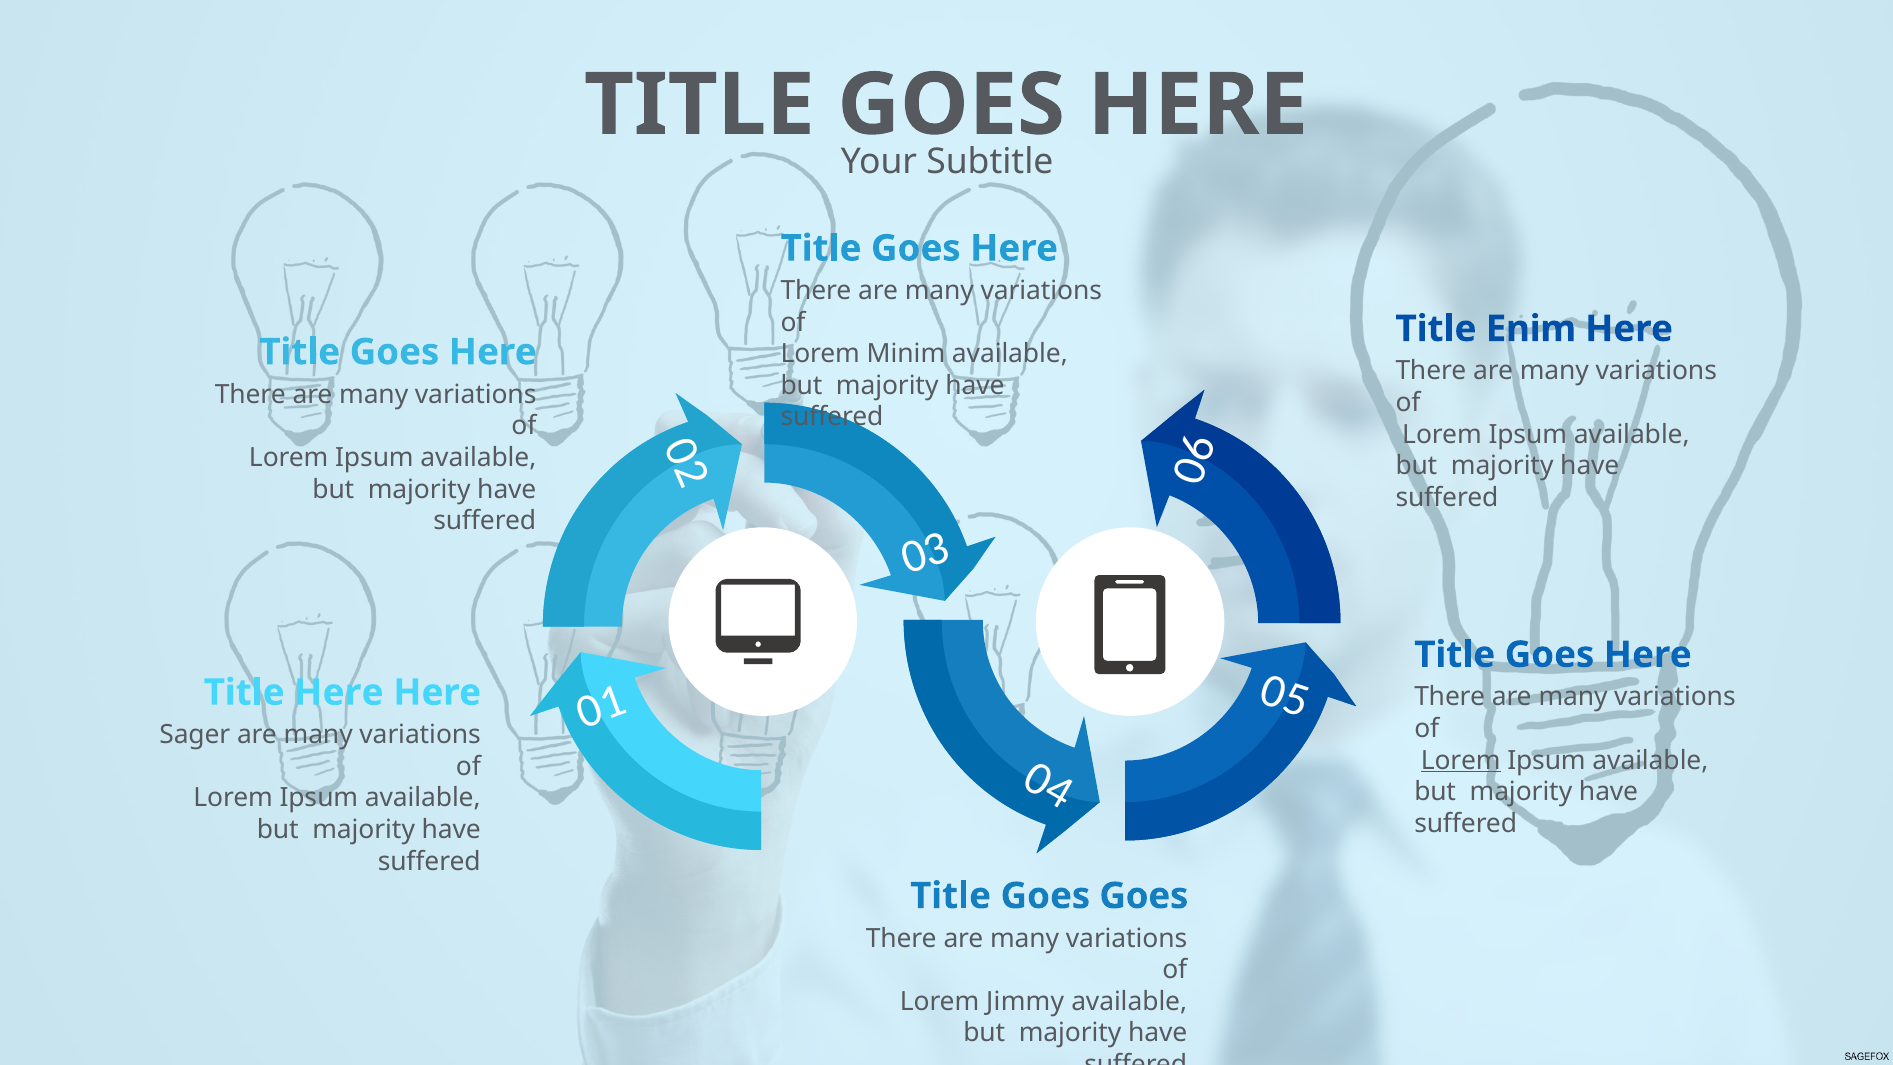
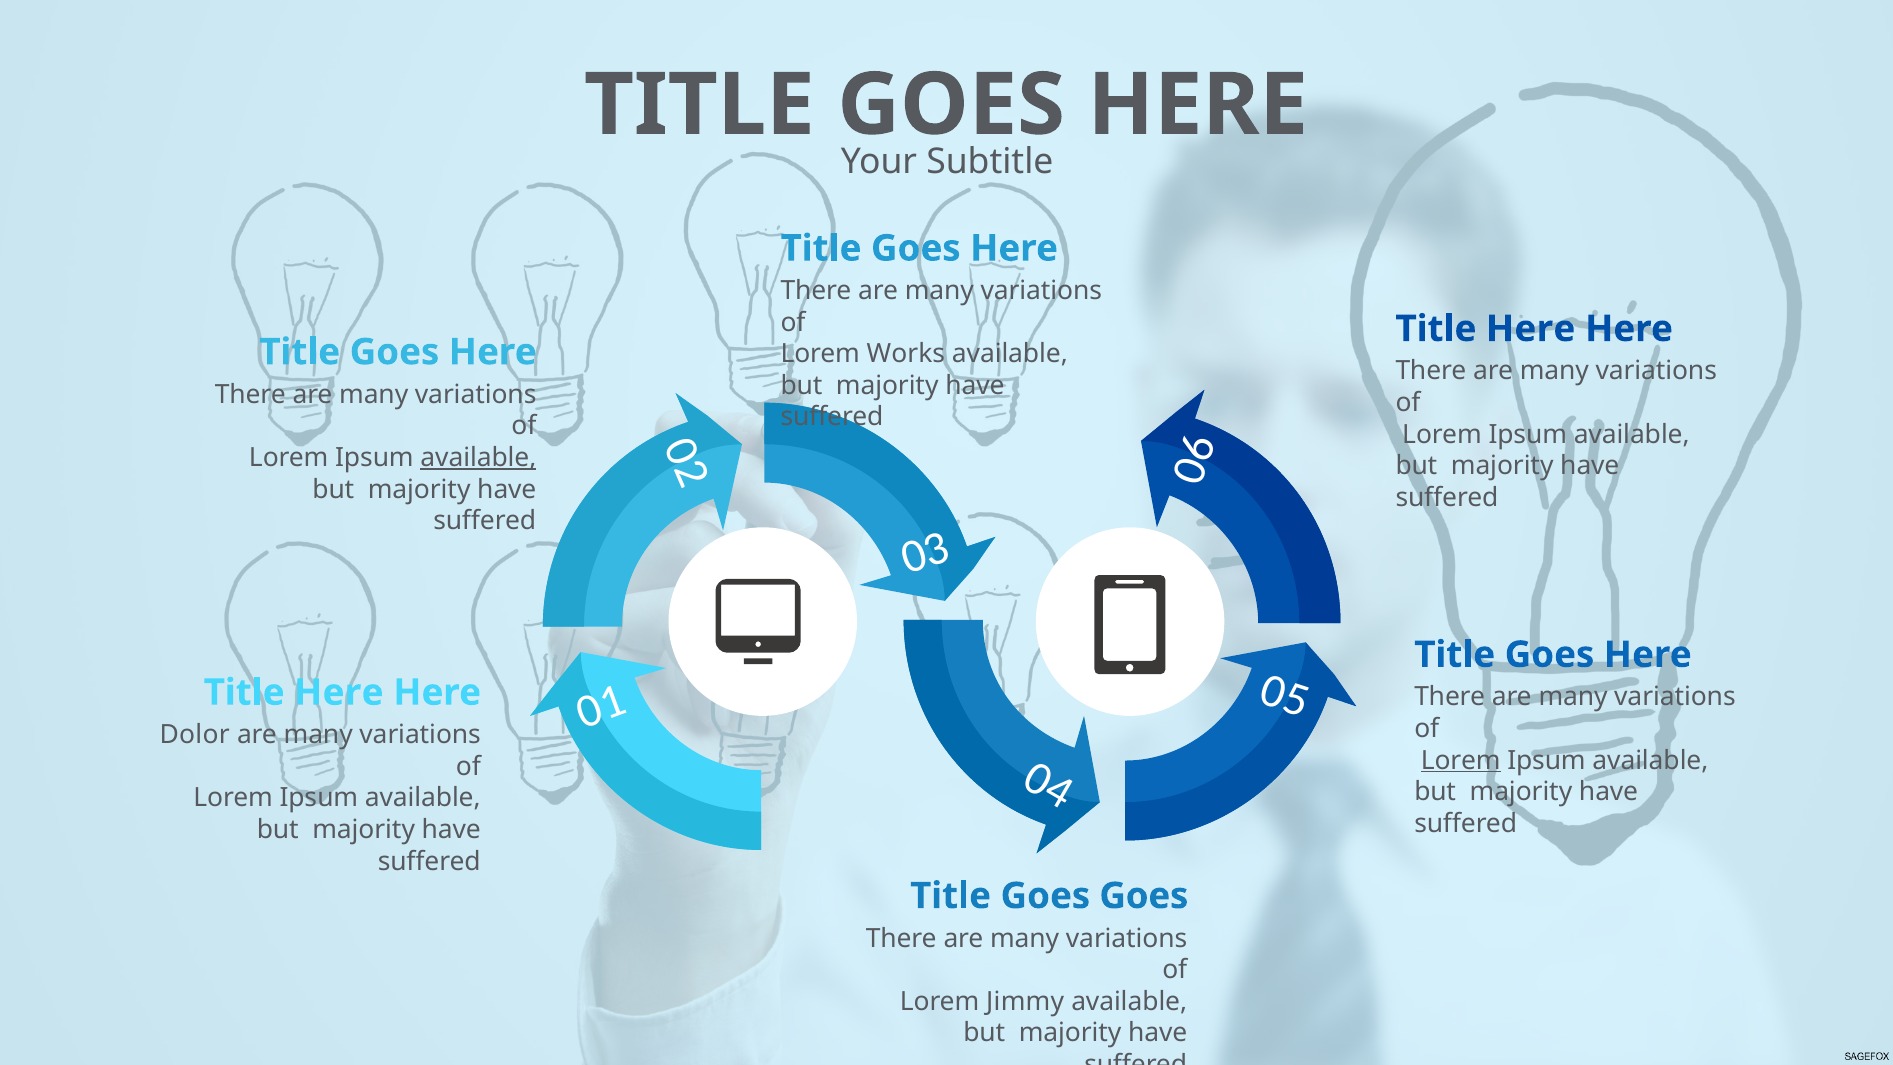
Enim: Enim -> Here (1531, 329)
Minim: Minim -> Works (906, 354)
available underline: none -> present (478, 458)
Sager: Sager -> Dolor (195, 735)
